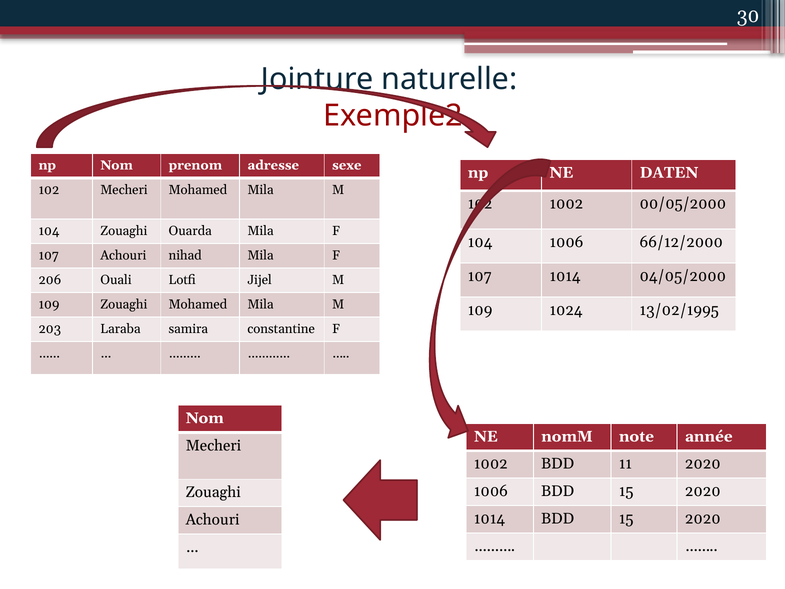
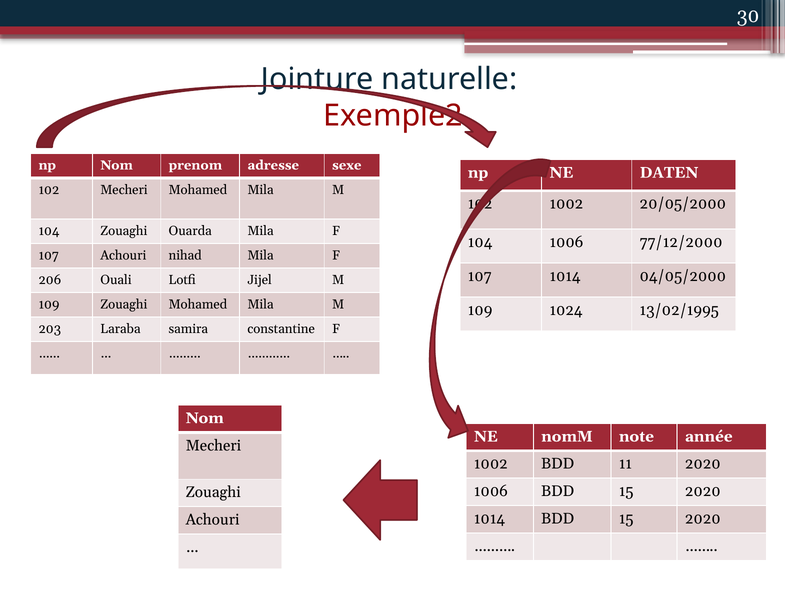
00/05/2000: 00/05/2000 -> 20/05/2000 (683, 204)
66/12/2000: 66/12/2000 -> 77/12/2000 (681, 242)
